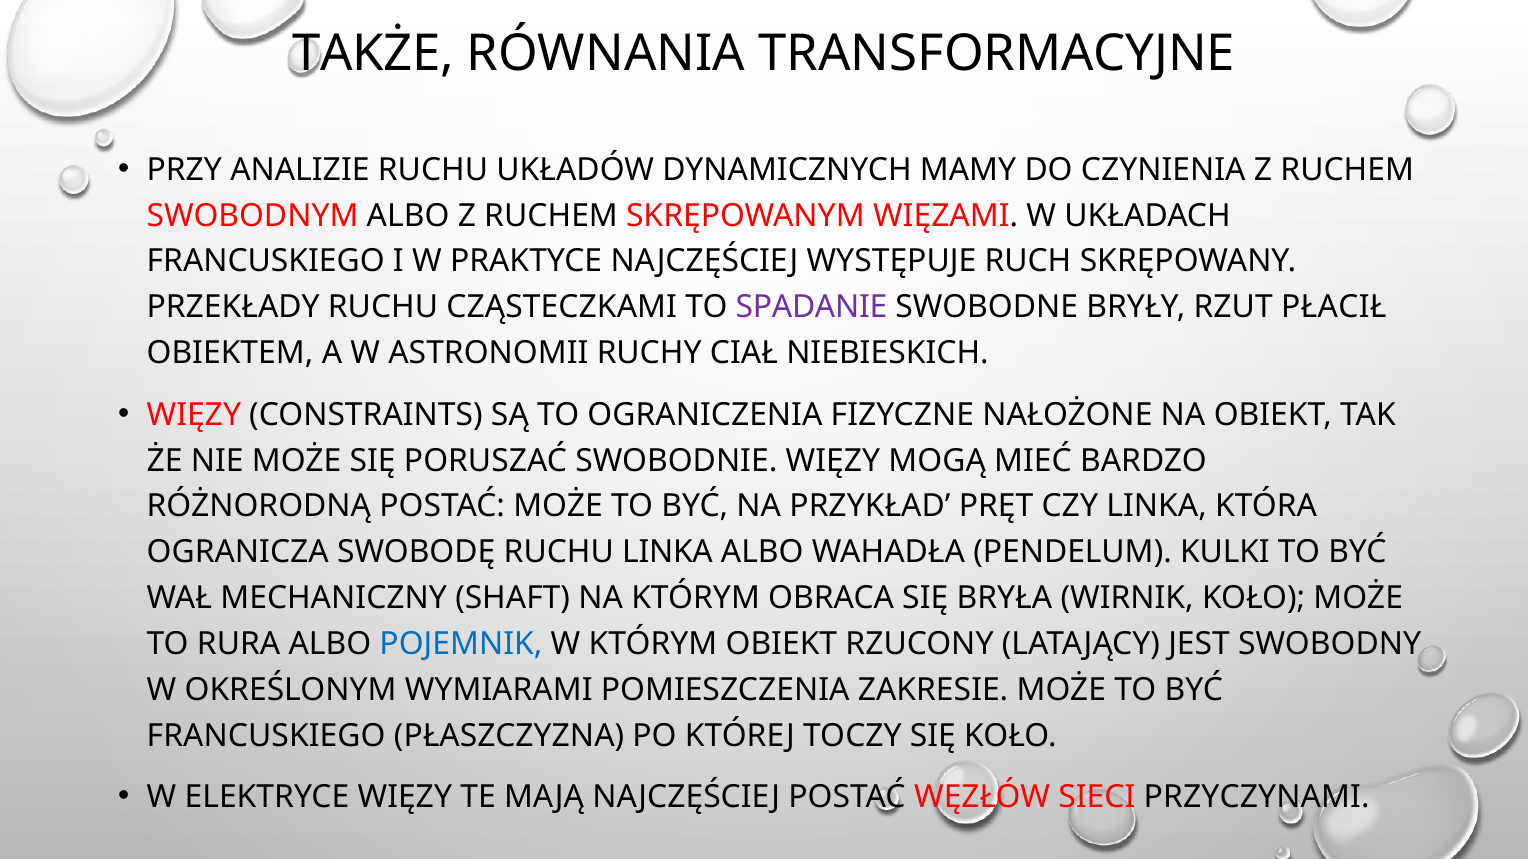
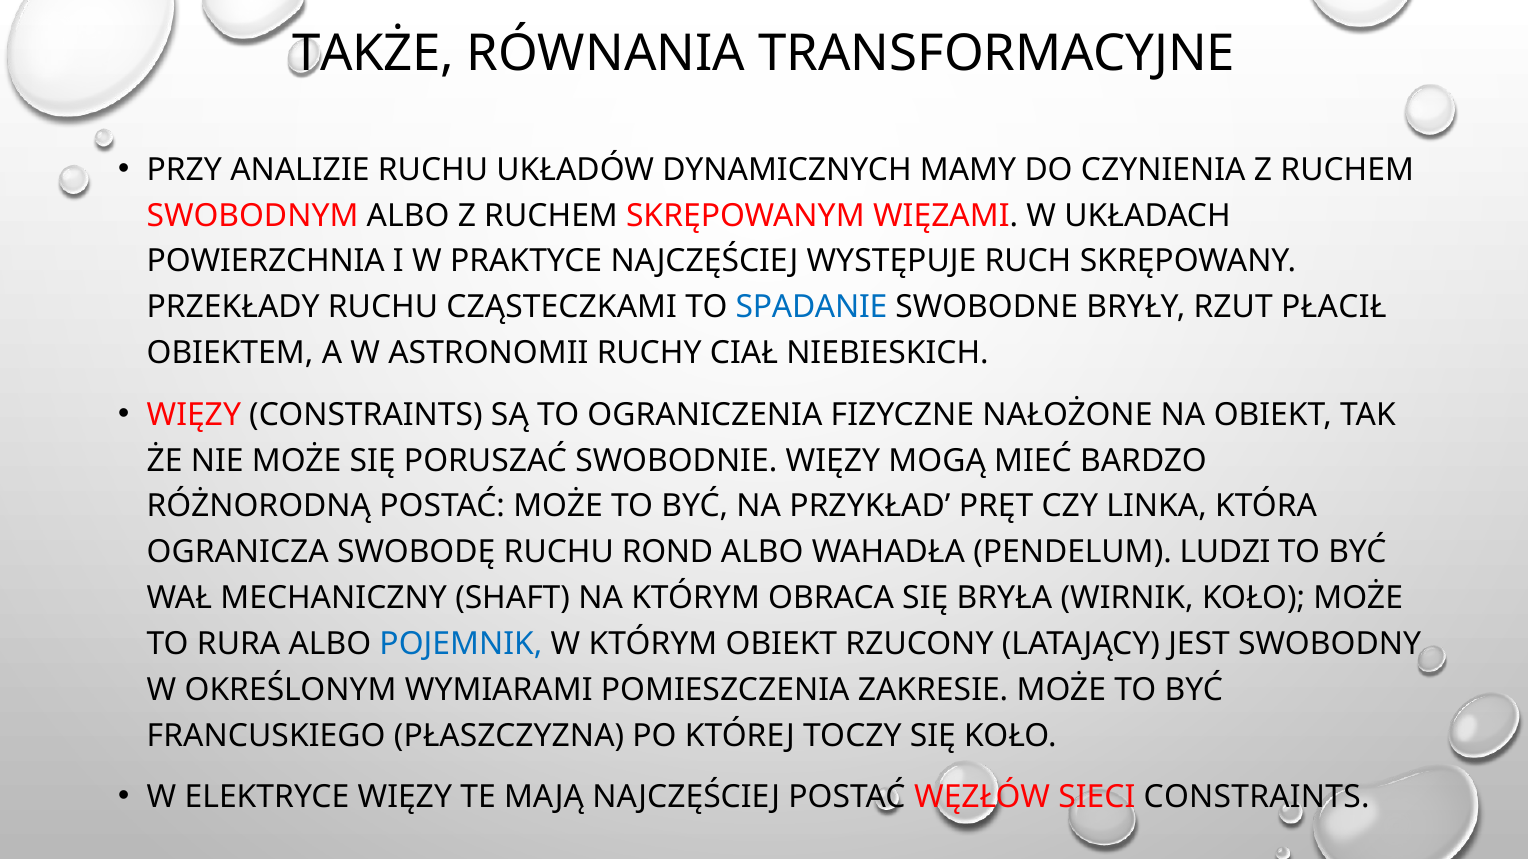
FRANCUSKIEGO: FRANCUSKIEGO -> POWIERZCHNIA (266, 262)
SPADANIE colour: purple -> blue (811, 307)
RUCHU LINKA: LINKA -> ROND (668, 553)
KULKI: KULKI -> LUDZI (1225, 553)
SIECI PRZYCZYNAMI: PRZYCZYNAMI -> CONSTRAINTS (1257, 798)
